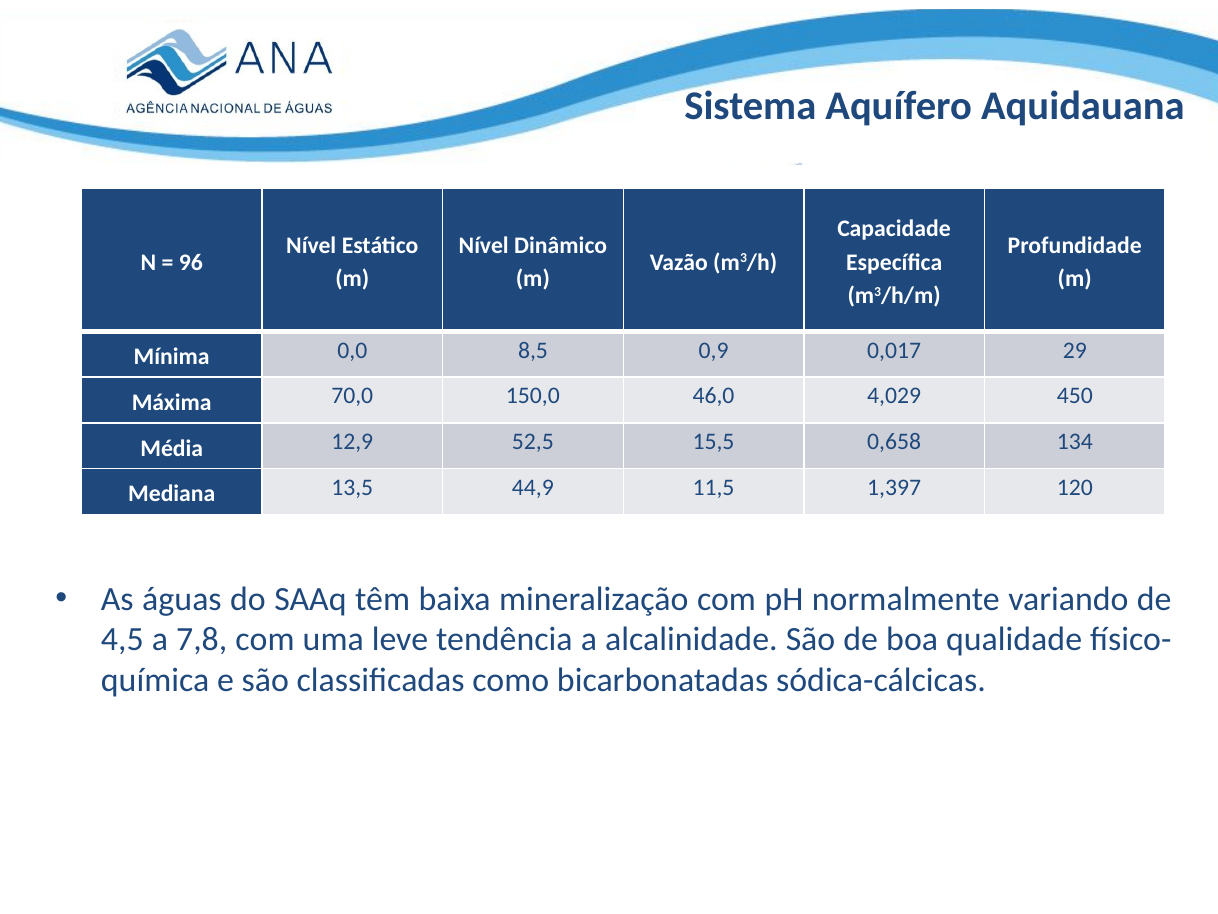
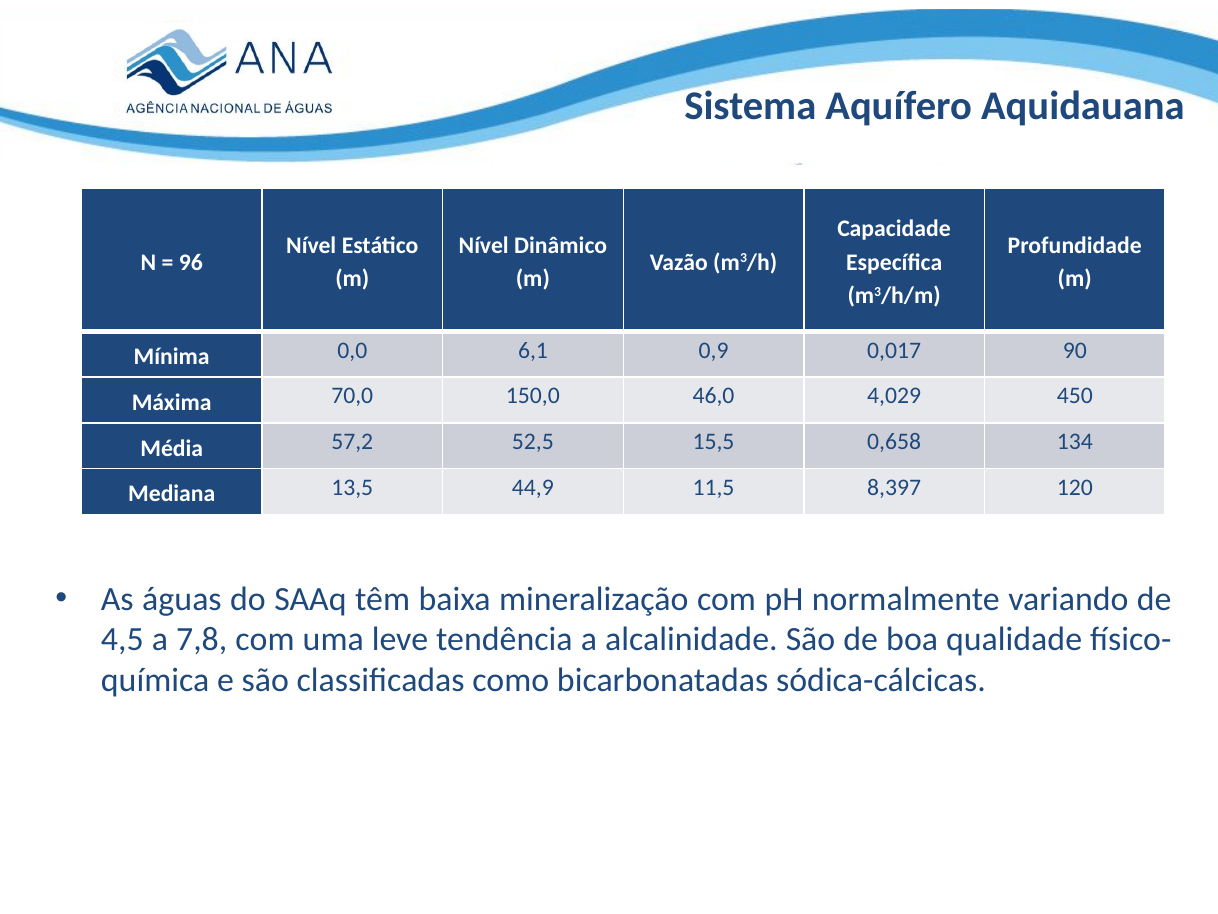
8,5: 8,5 -> 6,1 (533, 350)
29: 29 -> 90 (1075, 350)
12,9: 12,9 -> 57,2 (352, 442)
1,397: 1,397 -> 8,397 (894, 487)
